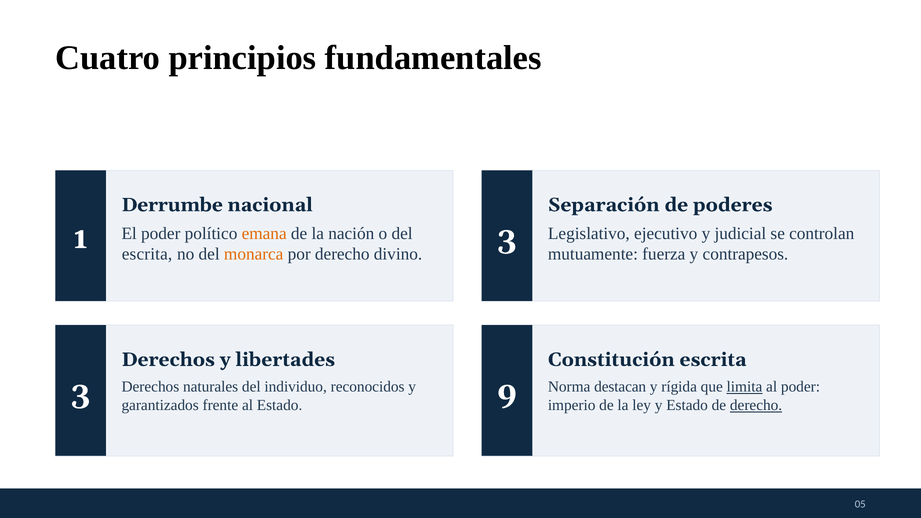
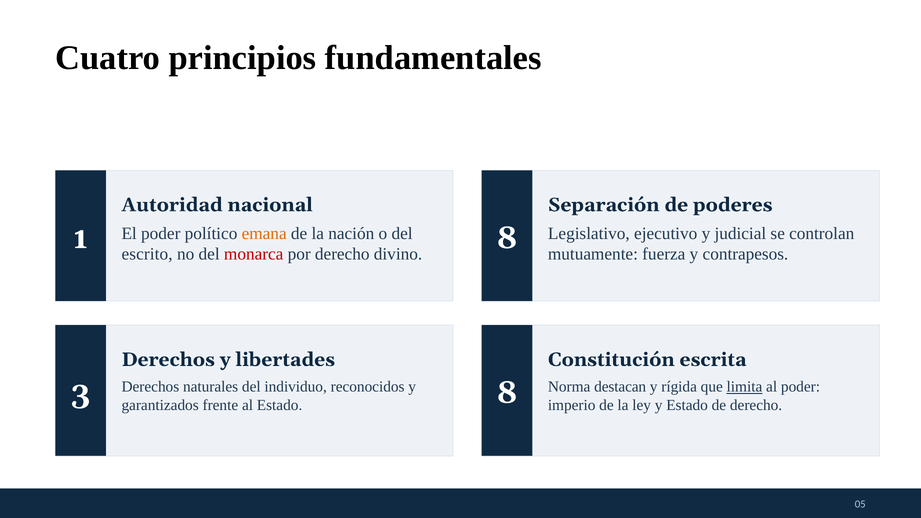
Derrumbe: Derrumbe -> Autoridad (172, 205)
escrita: escrita -> escrito (147, 254)
monarca colour: orange -> red (254, 254)
divino 3: 3 -> 8 (507, 238)
Estado 9: 9 -> 8 (507, 393)
derecho underline: present -> none (756, 405)
